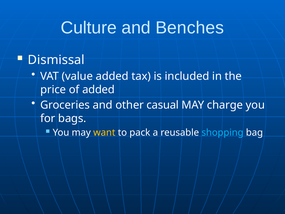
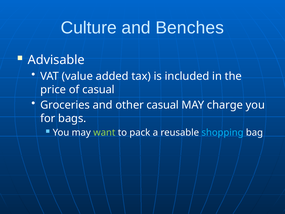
Dismissal: Dismissal -> Advisable (56, 60)
of added: added -> casual (98, 89)
want colour: yellow -> light green (104, 132)
